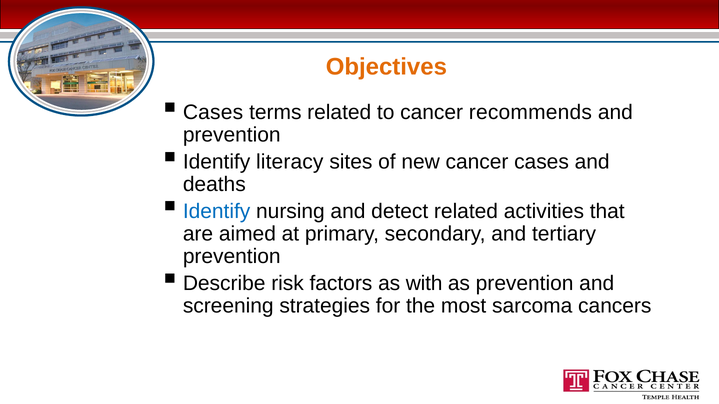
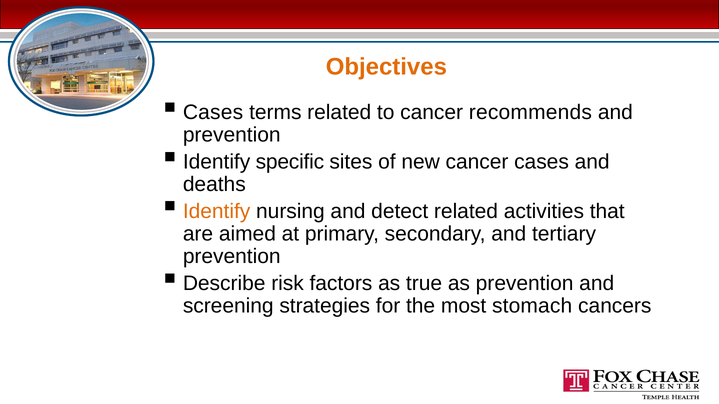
literacy: literacy -> specific (290, 162)
Identify colour: blue -> orange (217, 211)
with: with -> true (424, 284)
sarcoma: sarcoma -> stomach (532, 306)
